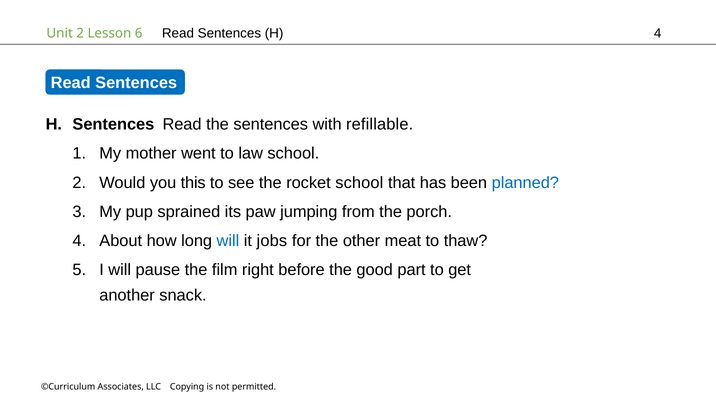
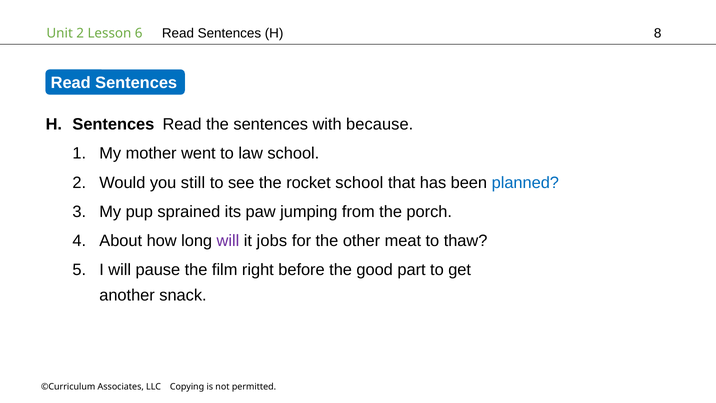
6 4: 4 -> 8 (658, 33)
refillable: refillable -> because (380, 124)
this: this -> still (193, 183)
will colour: blue -> purple (228, 241)
